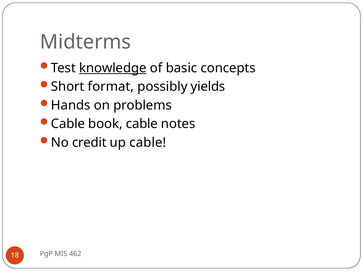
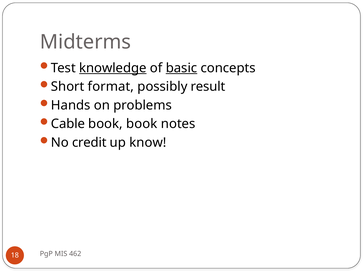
basic underline: none -> present (182, 68)
yields: yields -> result (208, 87)
book cable: cable -> book (142, 124)
up cable: cable -> know (148, 143)
